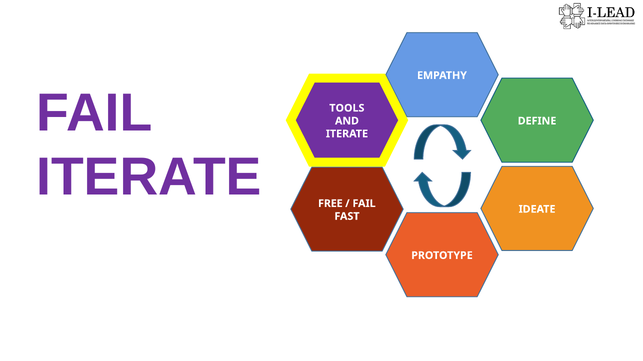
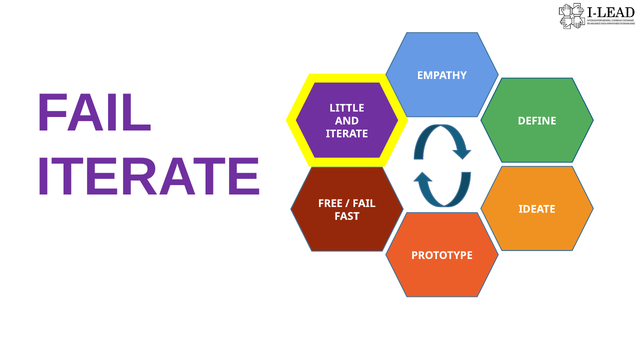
TOOLS: TOOLS -> LITTLE (347, 108)
